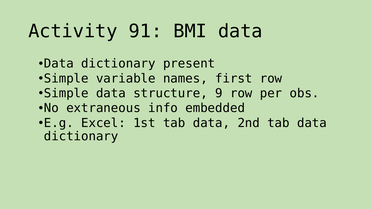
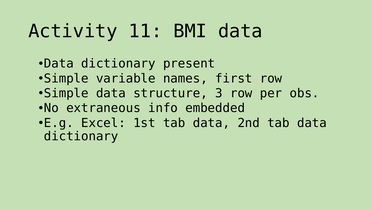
91: 91 -> 11 (145, 31)
9: 9 -> 3 (219, 93)
